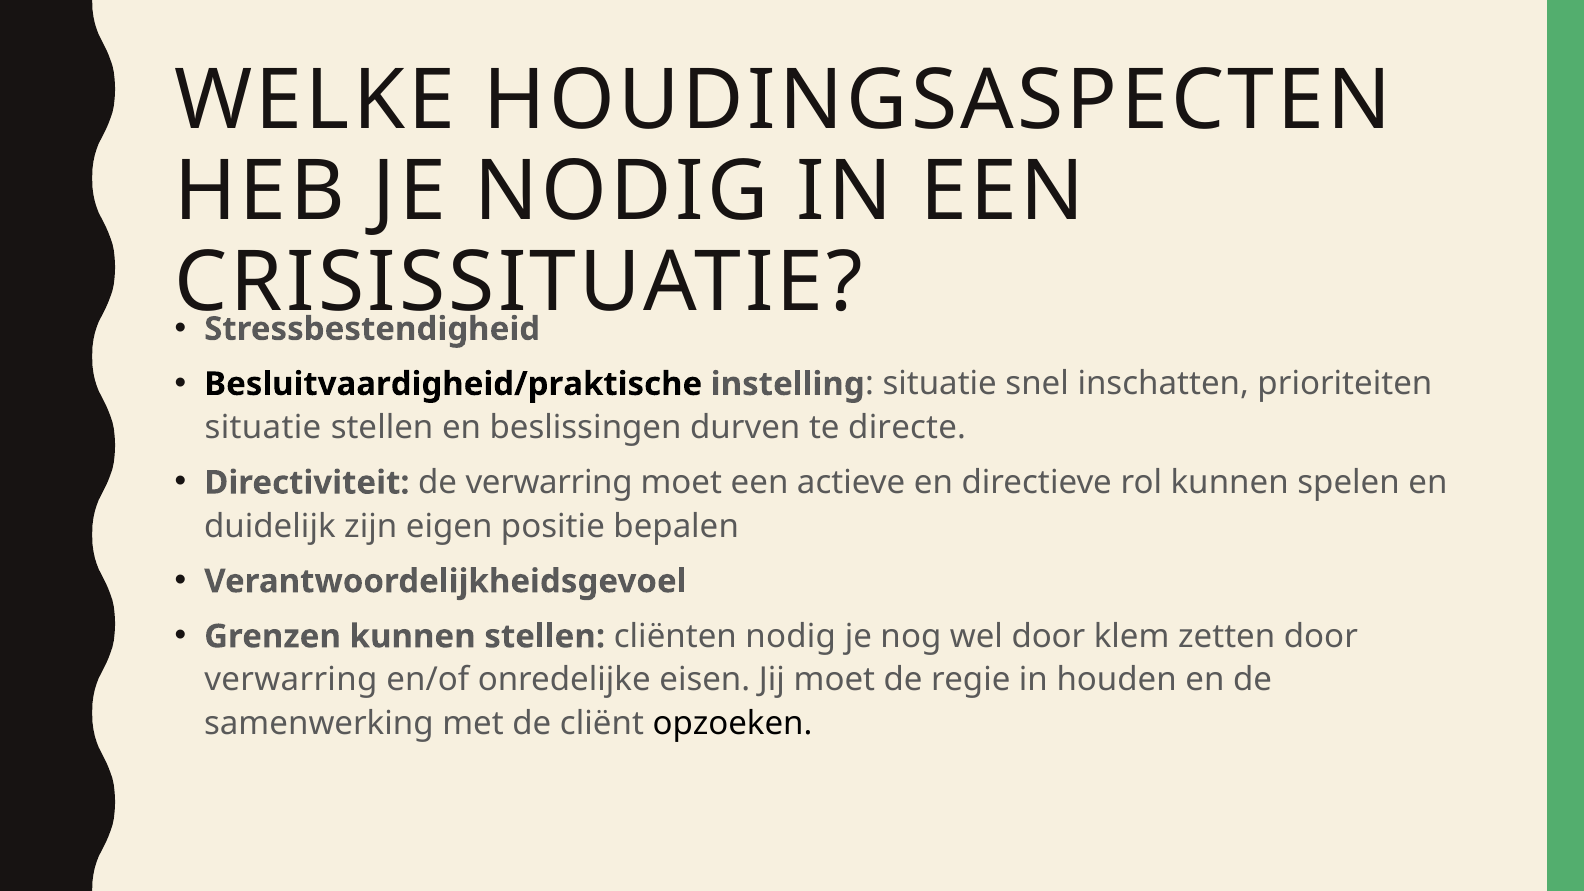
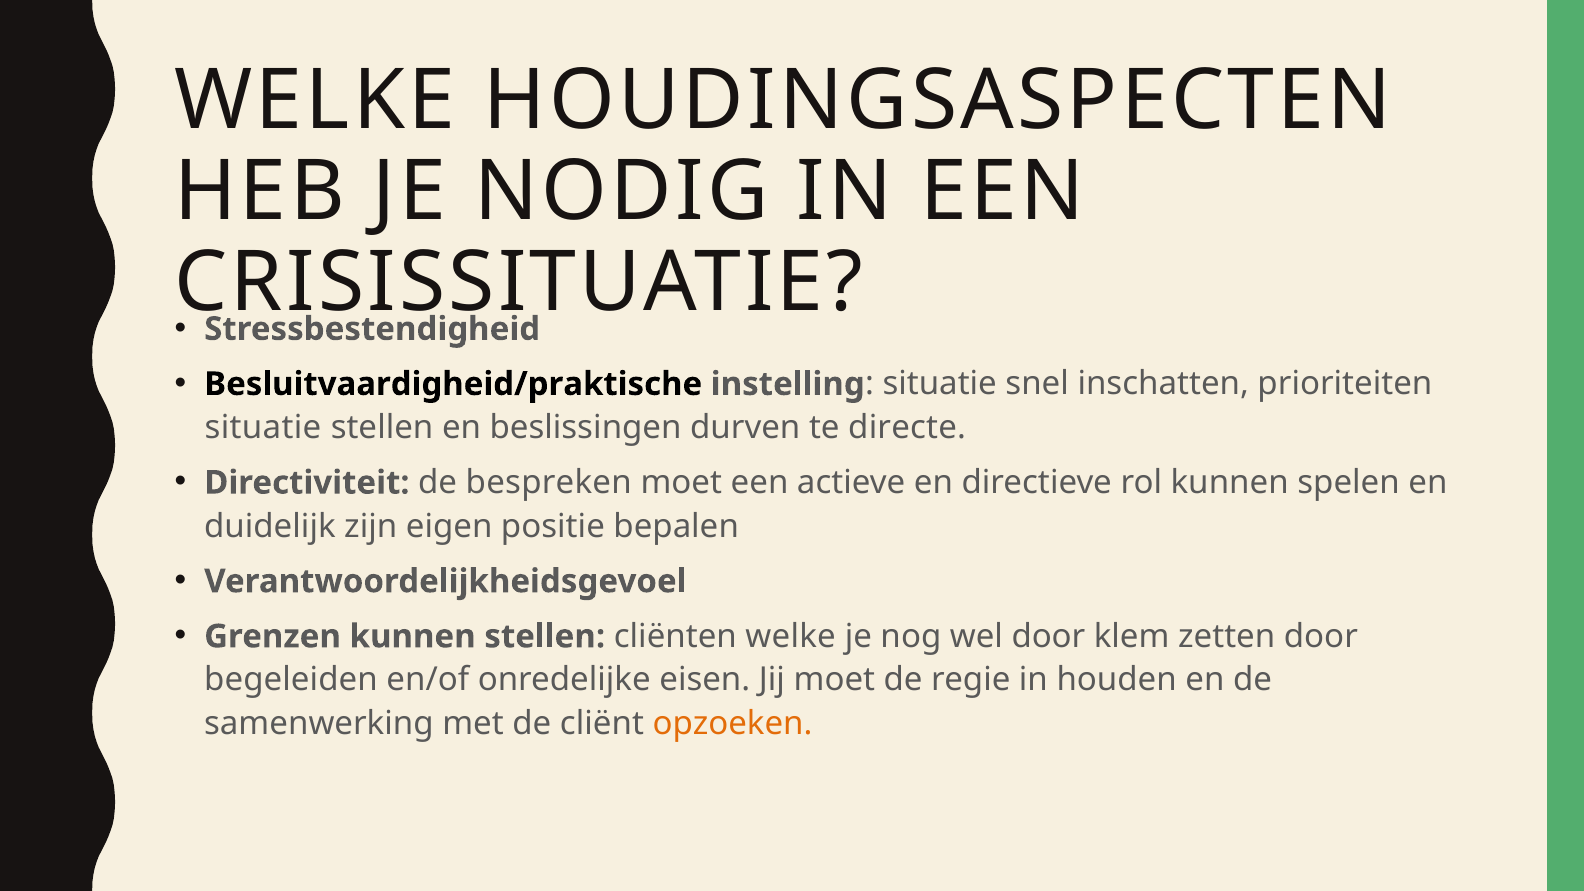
de verwarring: verwarring -> bespreken (549, 483)
cliënten nodig: nodig -> welke (791, 636)
verwarring: verwarring -> begeleiden (291, 680)
opzoeken colour: black -> orange (733, 724)
